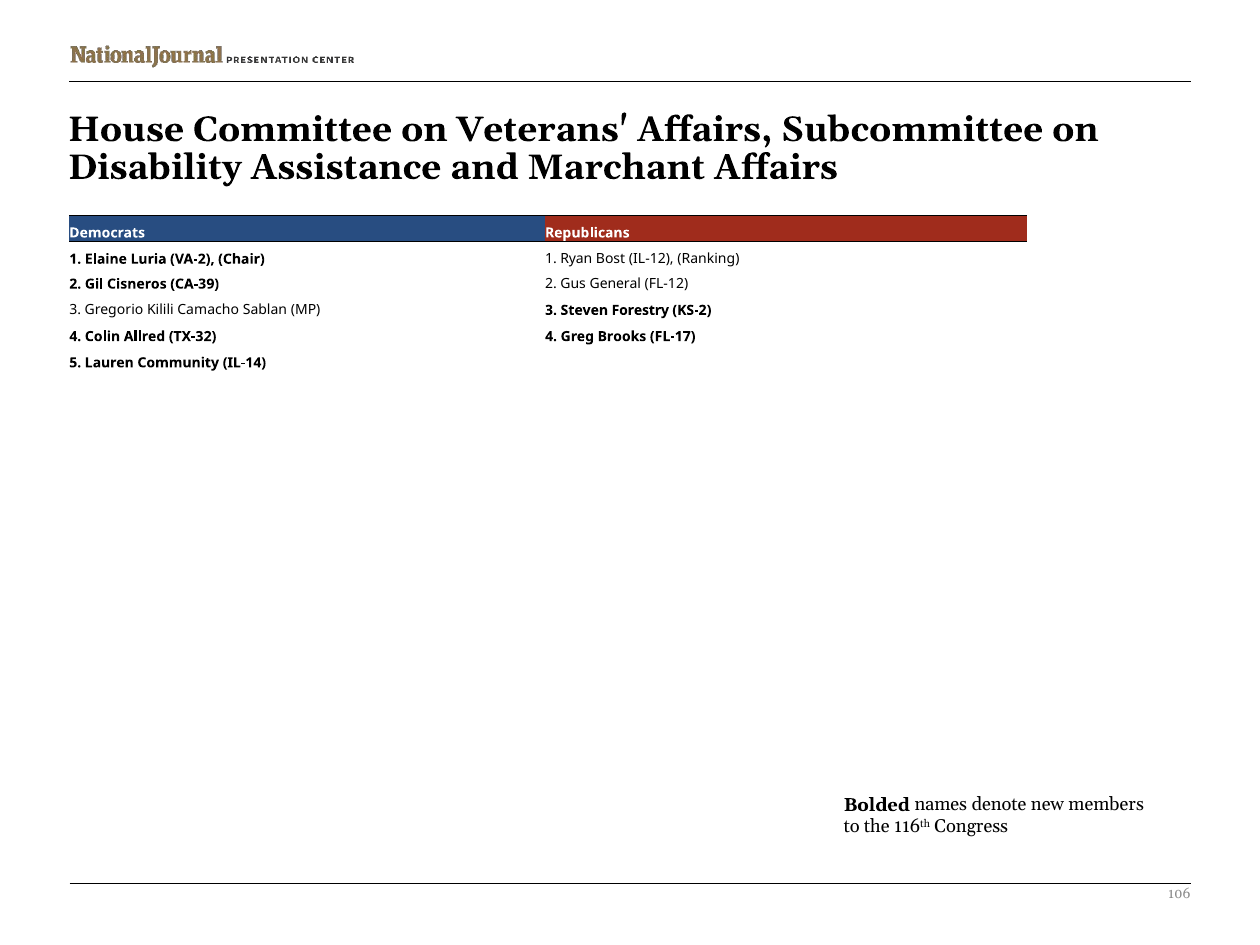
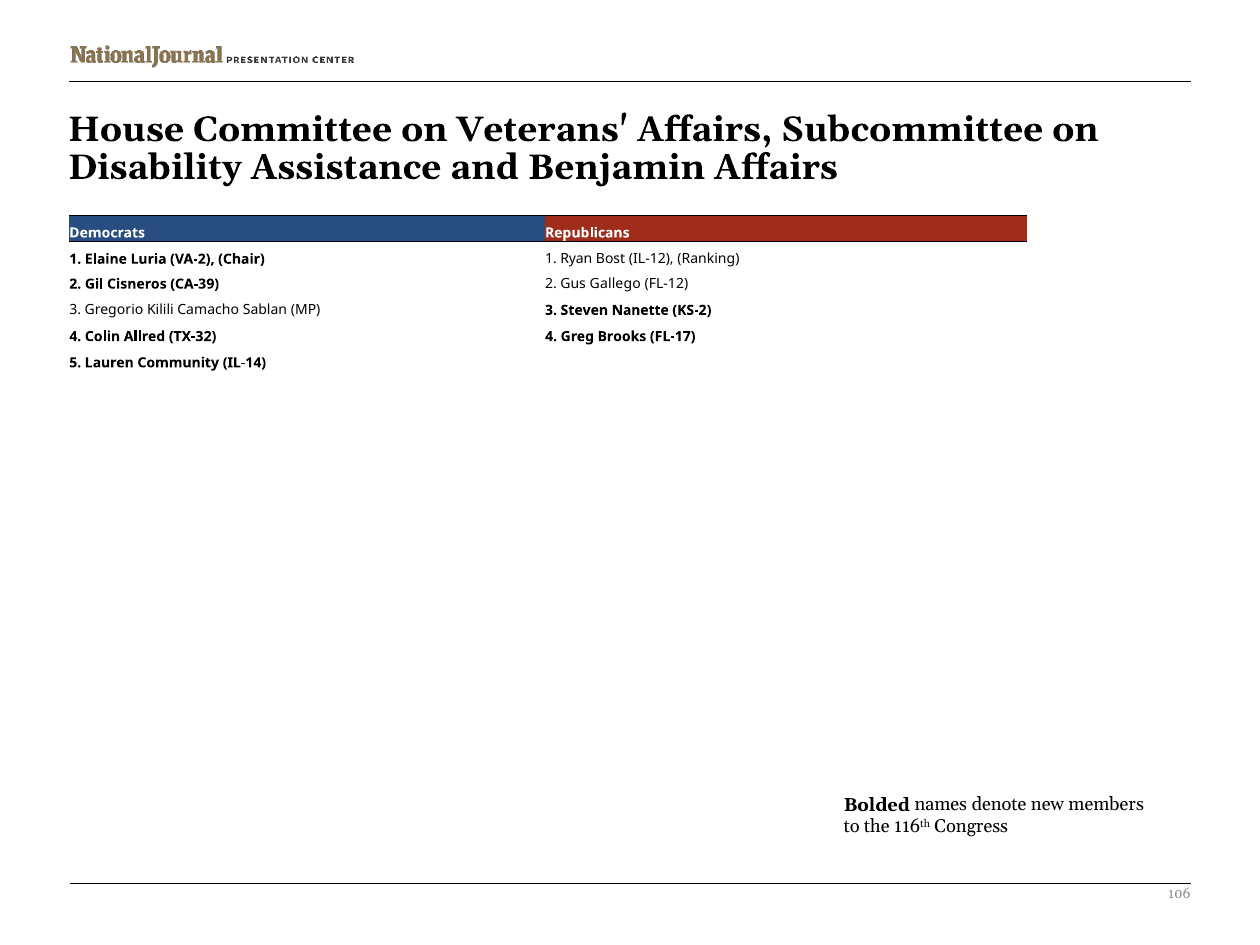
Marchant: Marchant -> Benjamin (616, 167)
General: General -> Gallego (615, 284)
Forestry: Forestry -> Nanette (640, 310)
